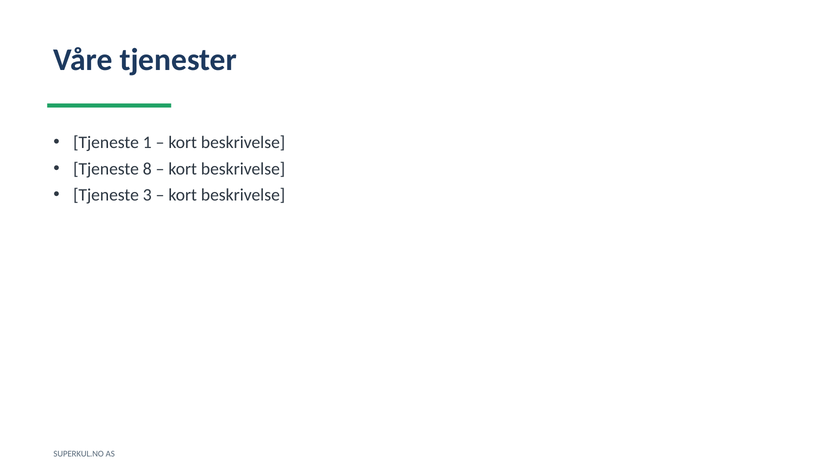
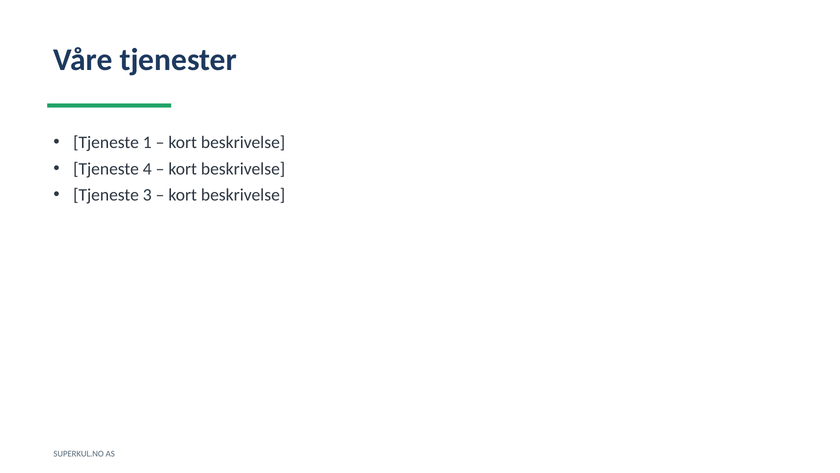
8: 8 -> 4 (147, 169)
